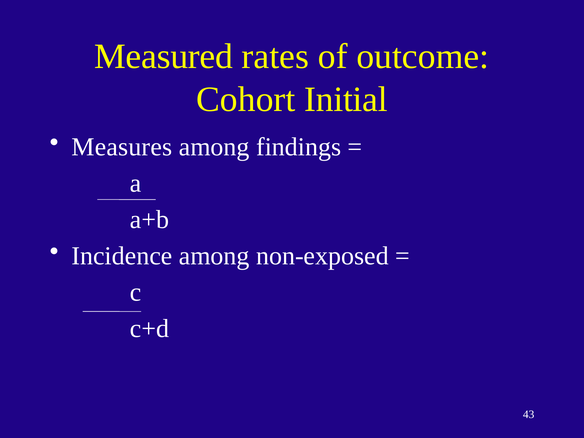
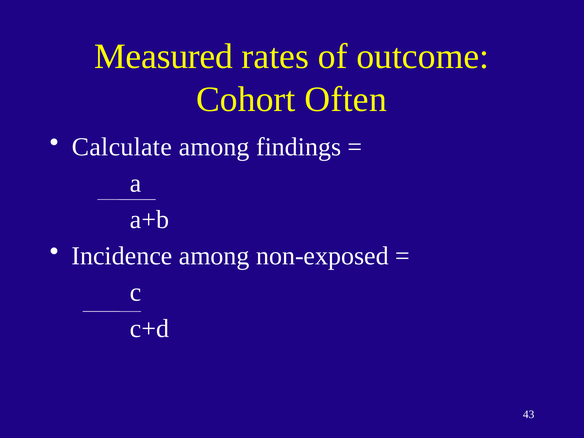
Initial: Initial -> Often (346, 99)
Measures: Measures -> Calculate (122, 147)
